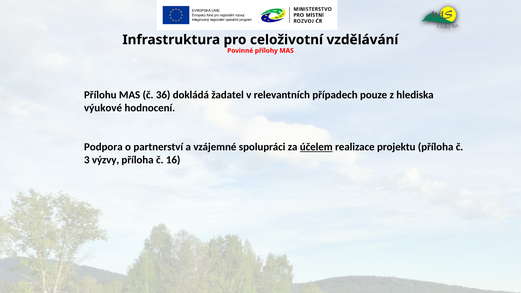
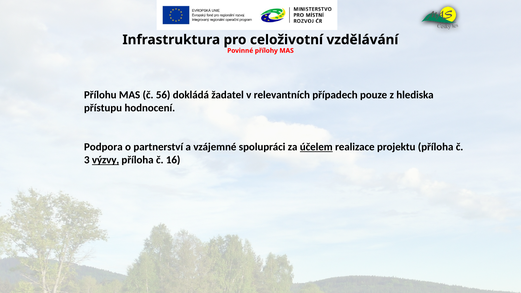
36: 36 -> 56 (163, 95)
výukové: výukové -> přístupu (103, 108)
výzvy underline: none -> present (106, 160)
